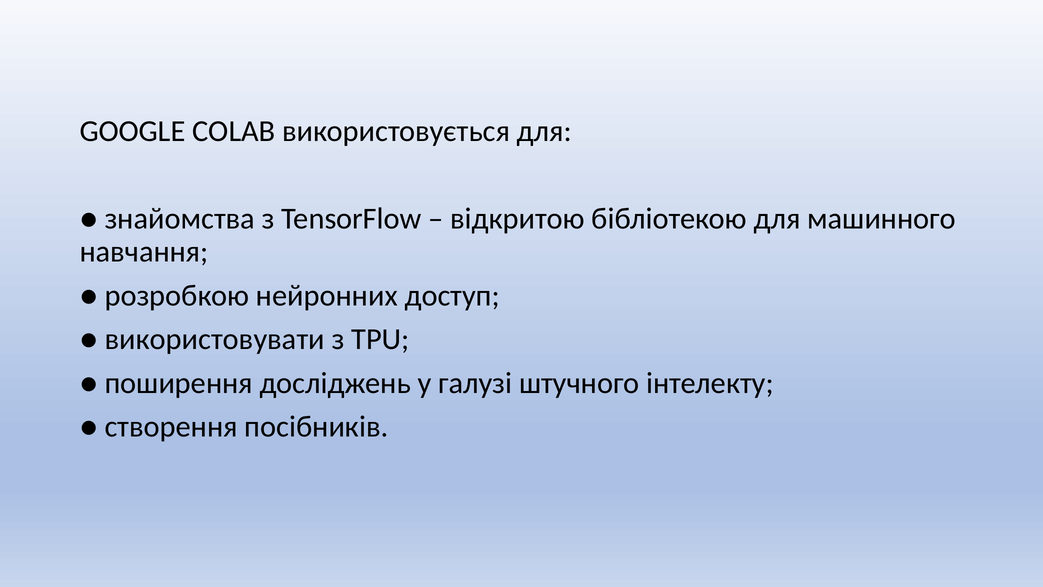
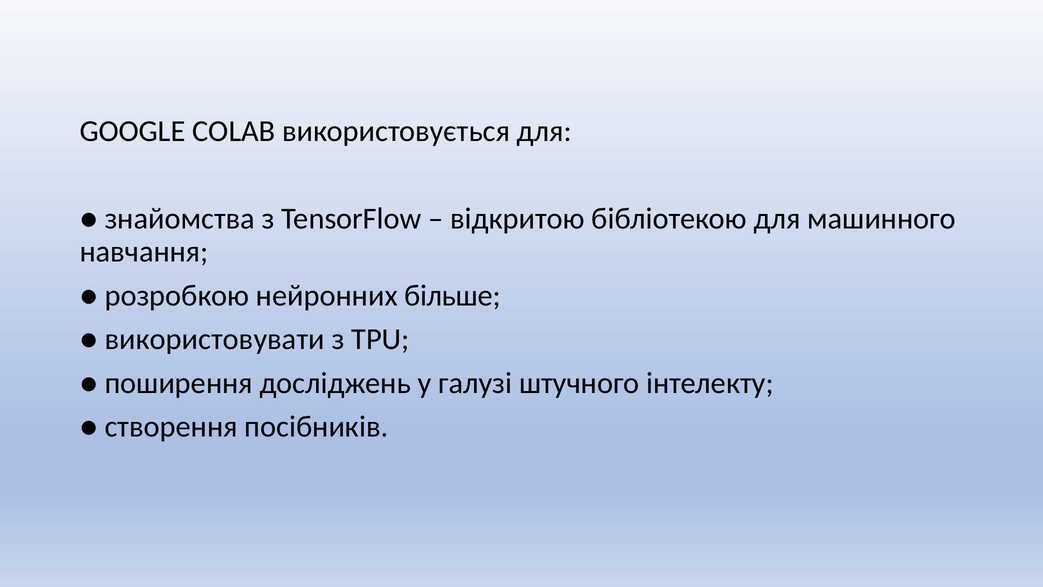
доступ: доступ -> більше (452, 295)
